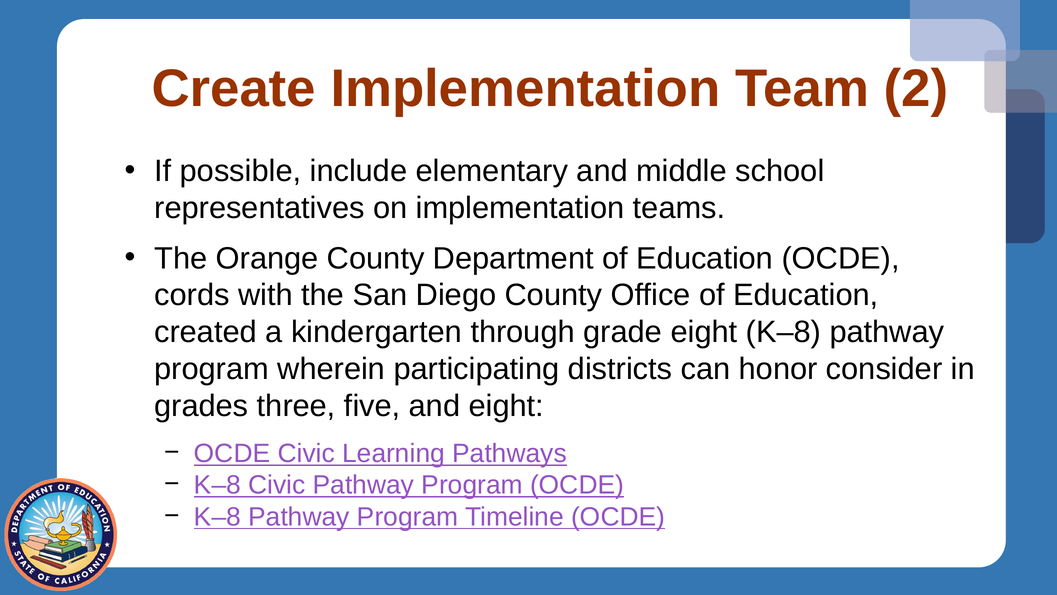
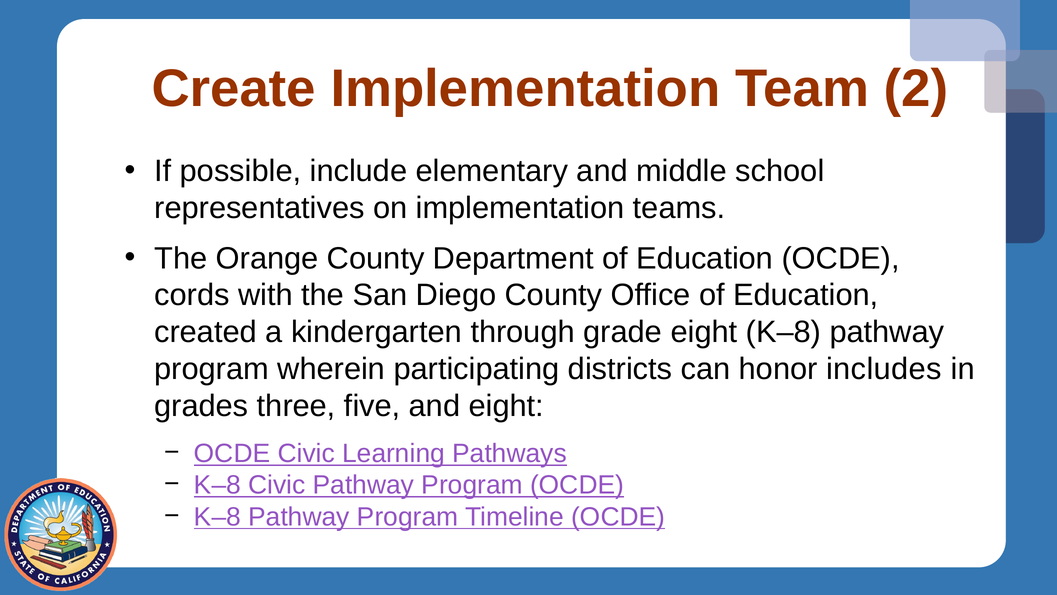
consider: consider -> includes (884, 369)
